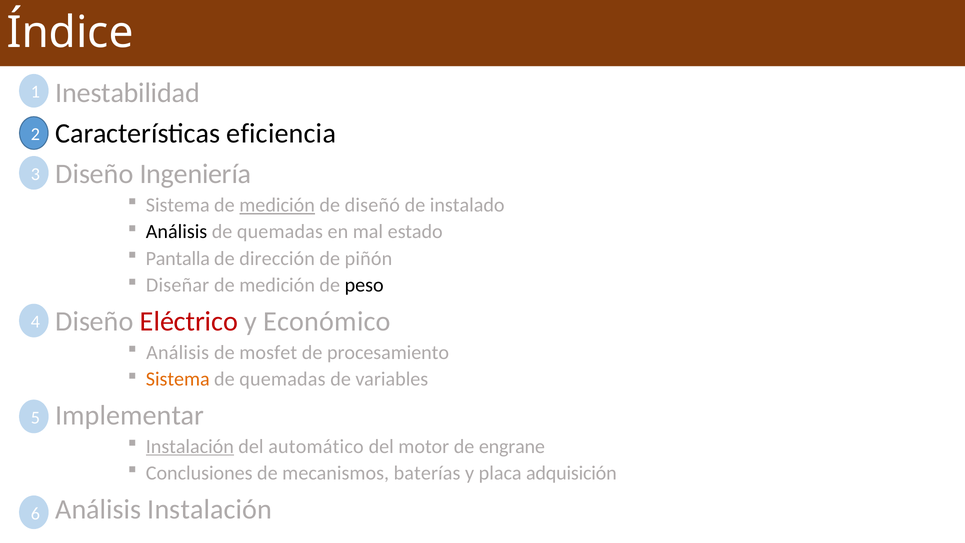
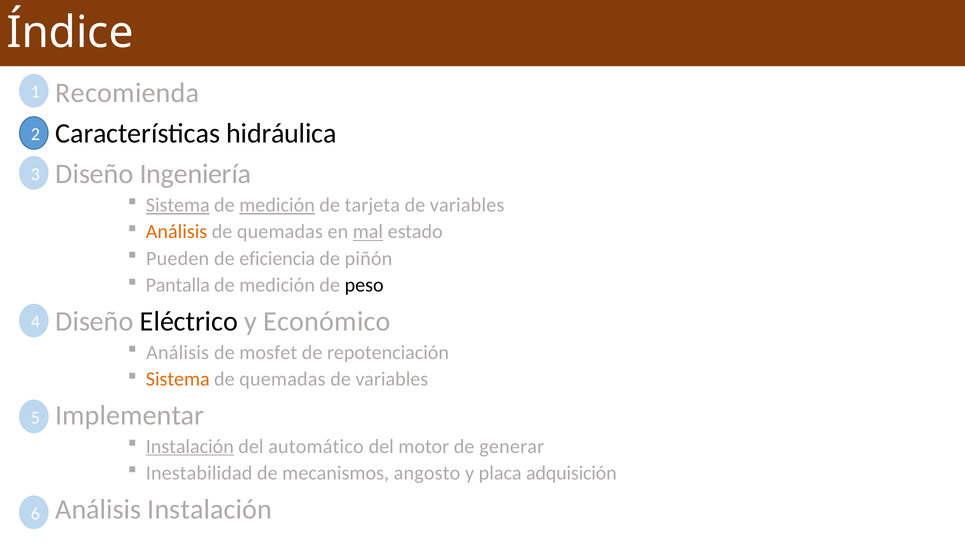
Inestabilidad: Inestabilidad -> Recomienda (127, 93)
eficiencia: eficiencia -> hidráulica (281, 133)
Sistema underline: none -> present (178, 205)
diseñó: diseñó -> tarjeta (372, 205)
instalado: instalado -> variables (467, 205)
Análisis colour: black -> orange (177, 232)
mal underline: none -> present (368, 232)
Pantalla: Pantalla -> Pueden (178, 258)
dirección: dirección -> eficiencia (277, 258)
Diseñar: Diseñar -> Pantalla (178, 285)
Eléctrico colour: red -> black (189, 321)
procesamiento: procesamiento -> repotenciación (388, 352)
engrane: engrane -> generar (512, 446)
Conclusiones: Conclusiones -> Inestabilidad (199, 473)
baterías: baterías -> angosto (427, 473)
